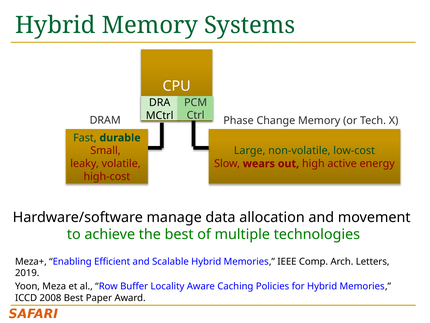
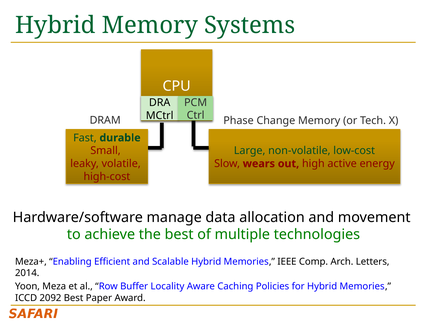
2019: 2019 -> 2014 (27, 273)
2008: 2008 -> 2092 (50, 297)
